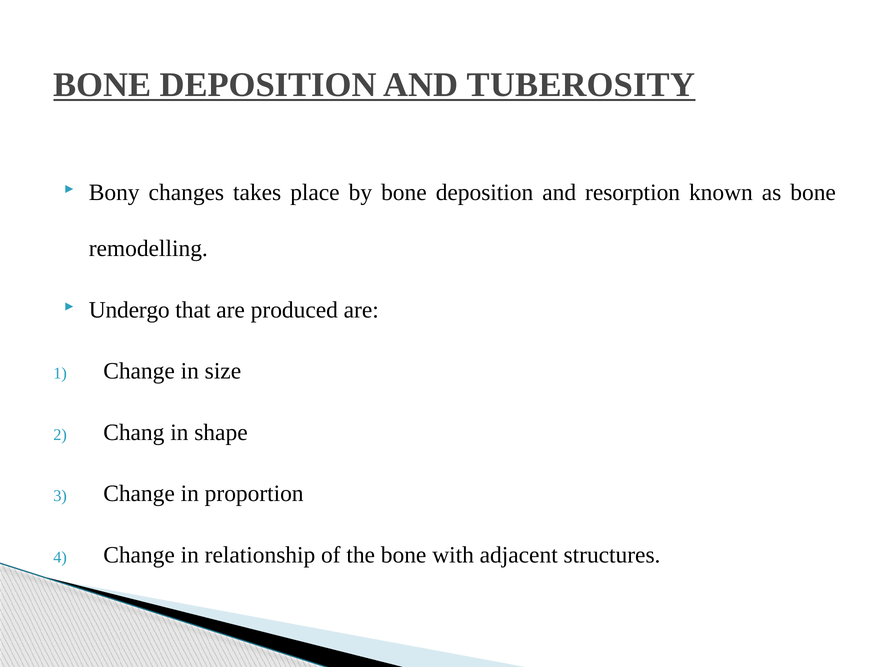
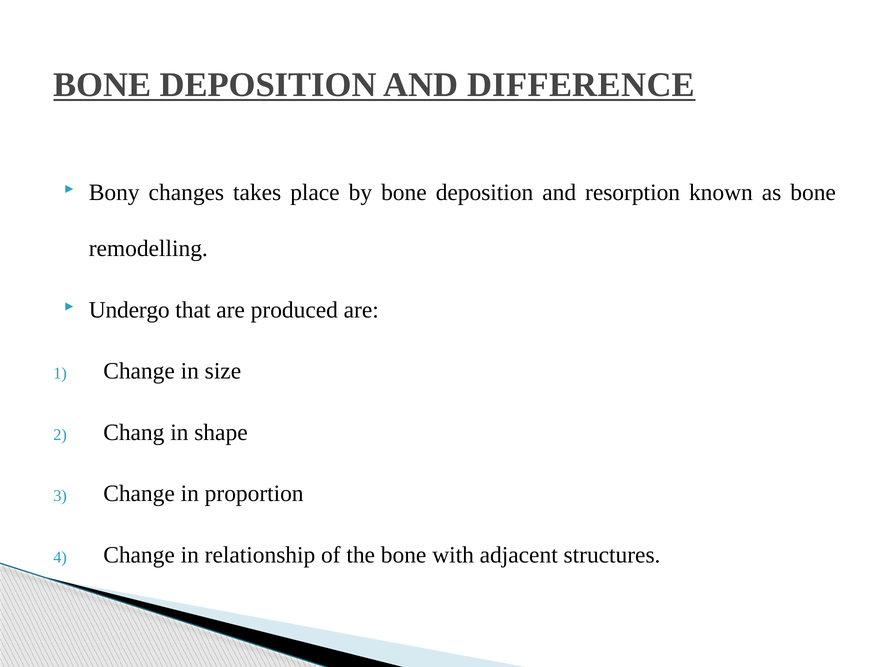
TUBEROSITY: TUBEROSITY -> DIFFERENCE (581, 85)
